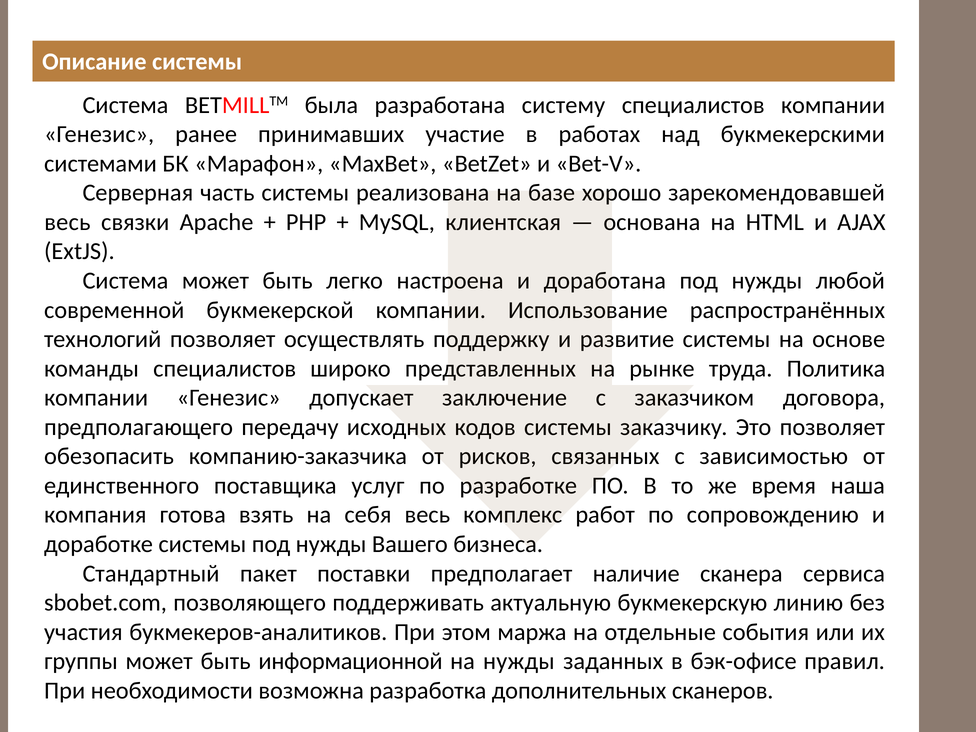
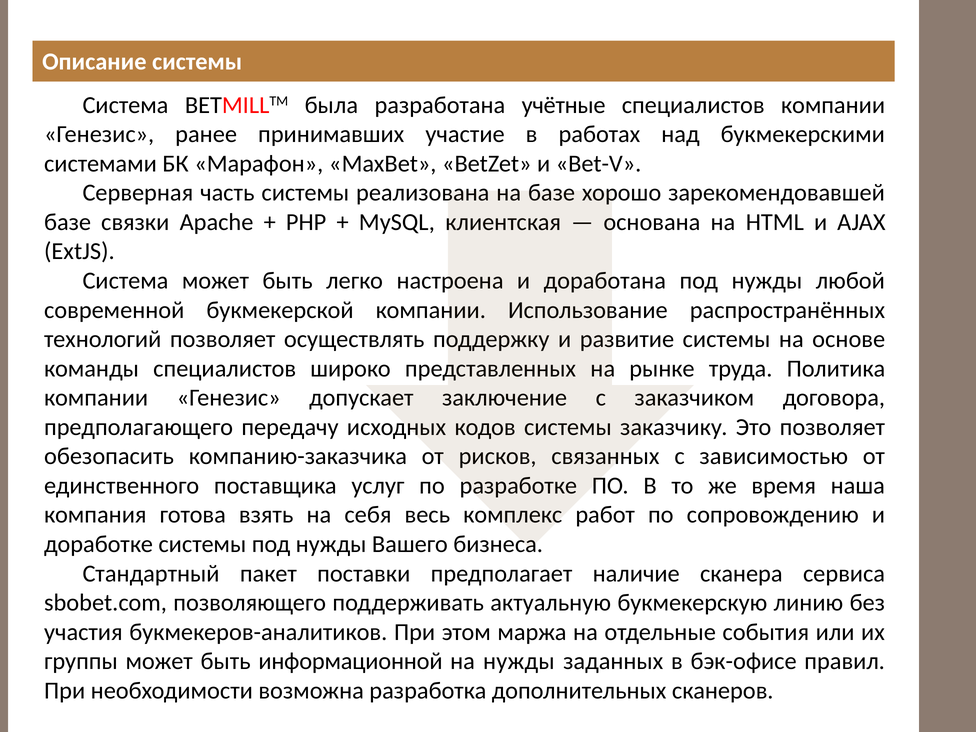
систему: систему -> учётные (564, 105)
весь: весь -> базе (68, 222)
